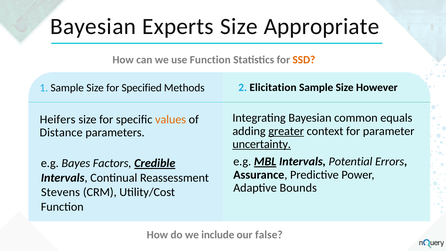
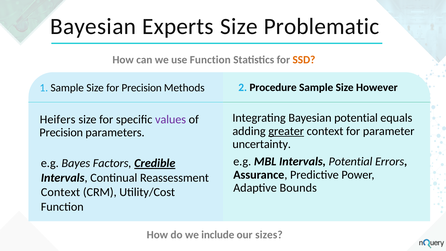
Appropriate: Appropriate -> Problematic (321, 26)
Elicitation: Elicitation -> Procedure (273, 87)
for Specified: Specified -> Precision (142, 88)
Bayesian common: common -> potential (356, 118)
values colour: orange -> purple (171, 119)
Distance: Distance -> Precision (61, 132)
uncertainty underline: present -> none (262, 144)
MBL underline: present -> none (265, 162)
Stevens: Stevens -> Context (60, 192)
false: false -> sizes (269, 235)
